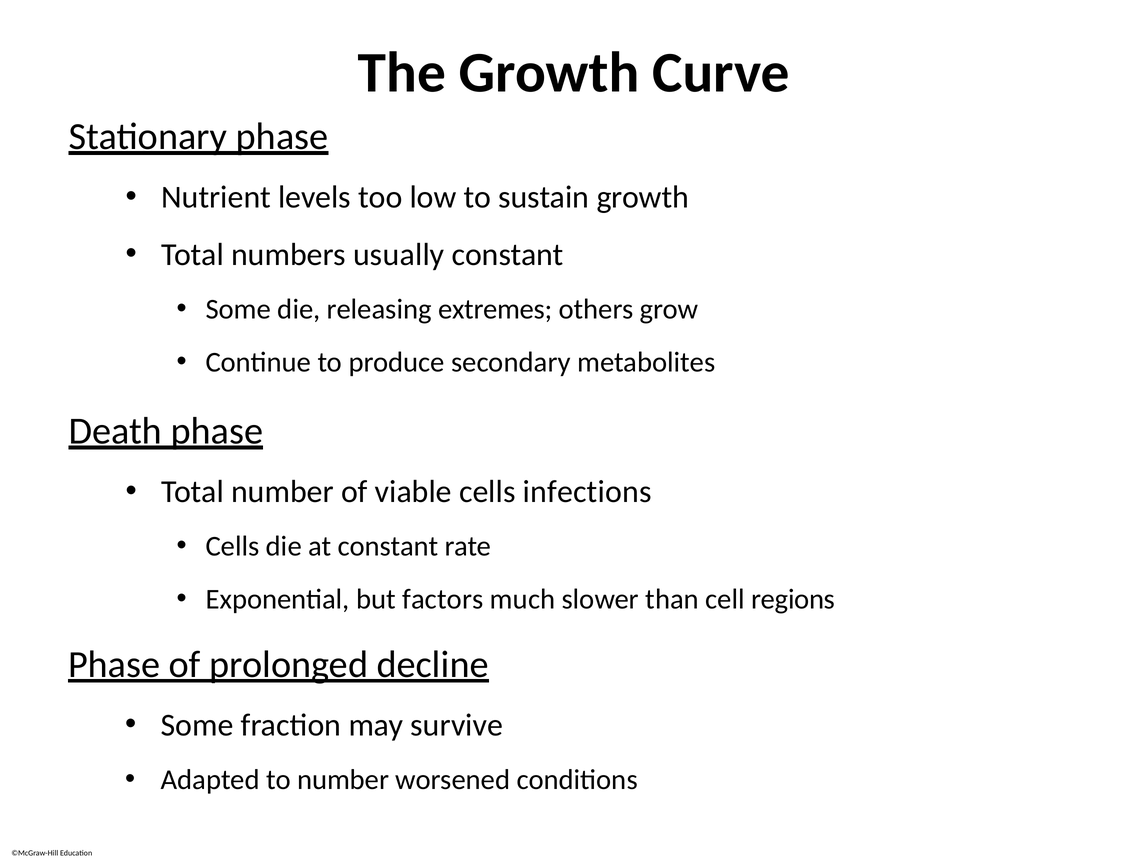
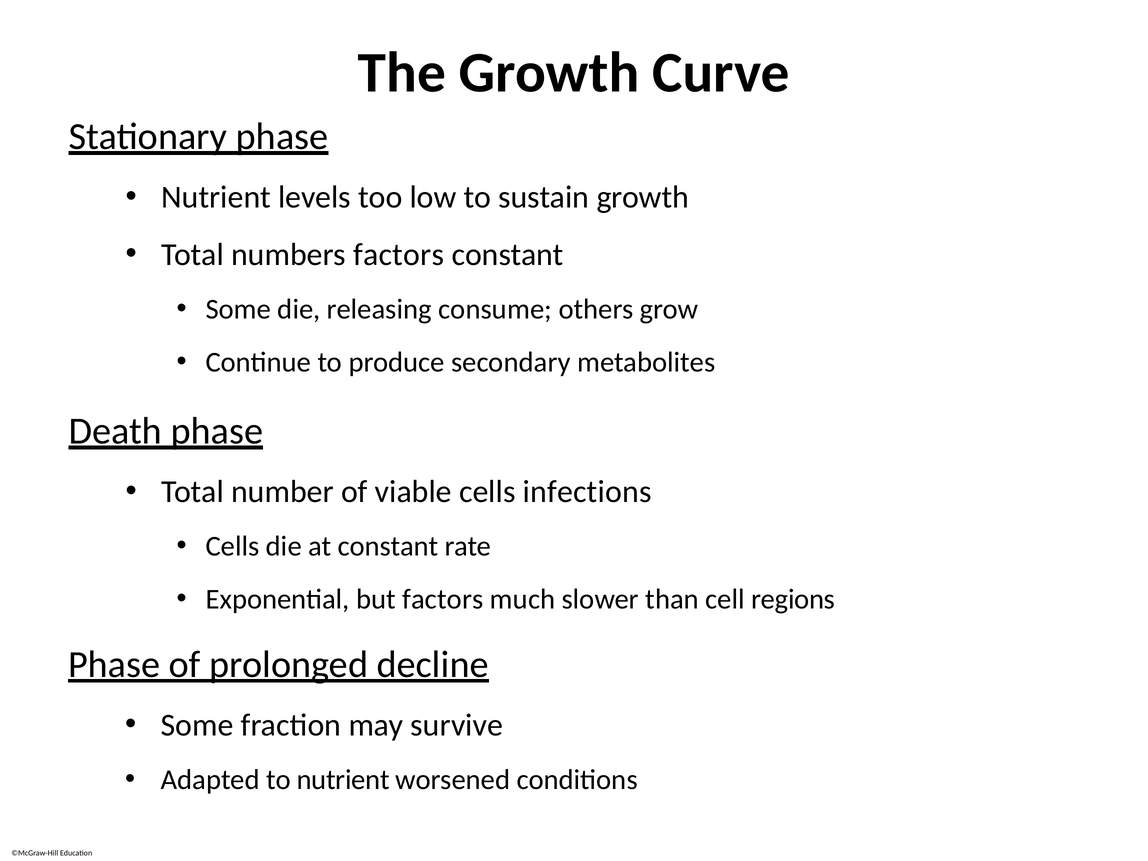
numbers usually: usually -> factors (399, 255)
extremes: extremes -> consume (495, 309)
to number: number -> nutrient (343, 780)
